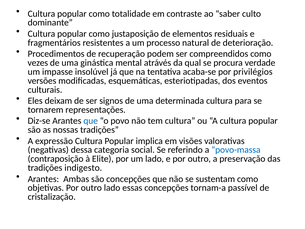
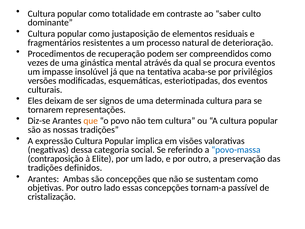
procura verdade: verdade -> eventos (260, 63)
que colour: blue -> orange (91, 121)
indigesto: indigesto -> definidos (83, 168)
